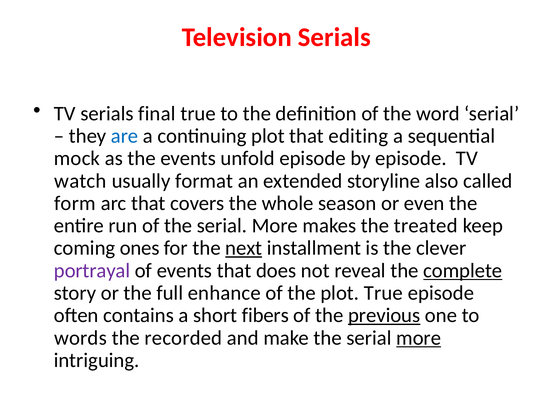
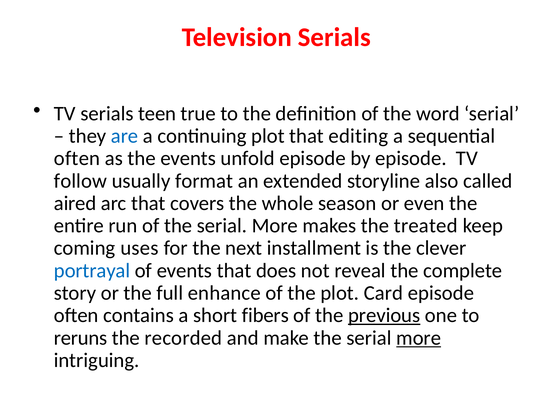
final: final -> teen (157, 113)
mock: mock -> often (77, 158)
watch: watch -> follow (80, 181)
form: form -> aired (75, 203)
ones: ones -> uses (139, 248)
next underline: present -> none (244, 248)
portrayal colour: purple -> blue (92, 270)
complete underline: present -> none (463, 270)
plot True: True -> Card (383, 293)
words: words -> reruns (81, 338)
